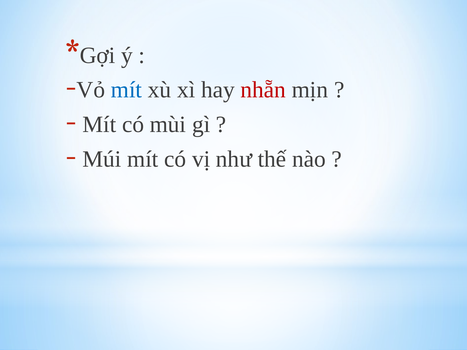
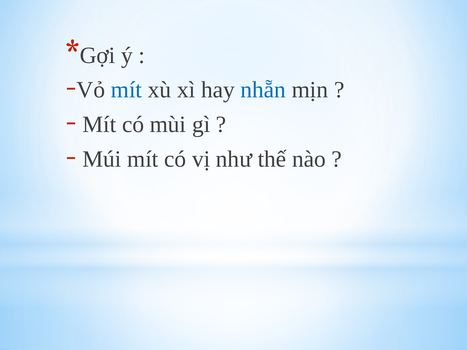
nhẵn colour: red -> blue (263, 90)
